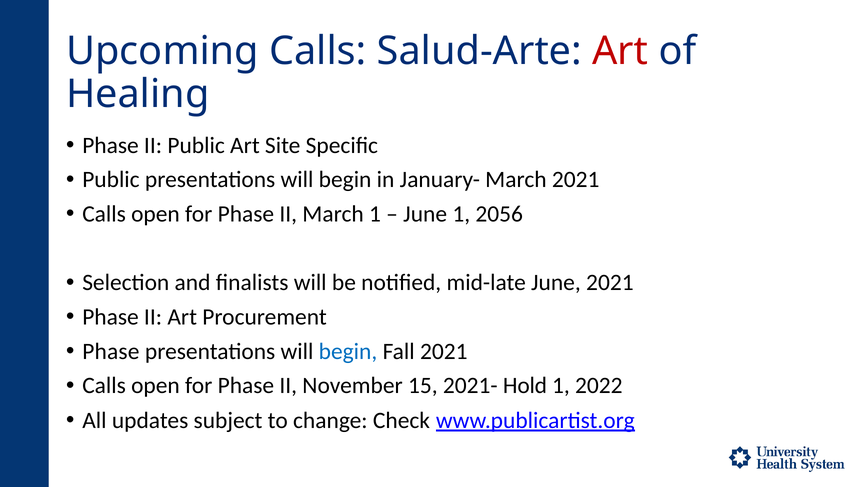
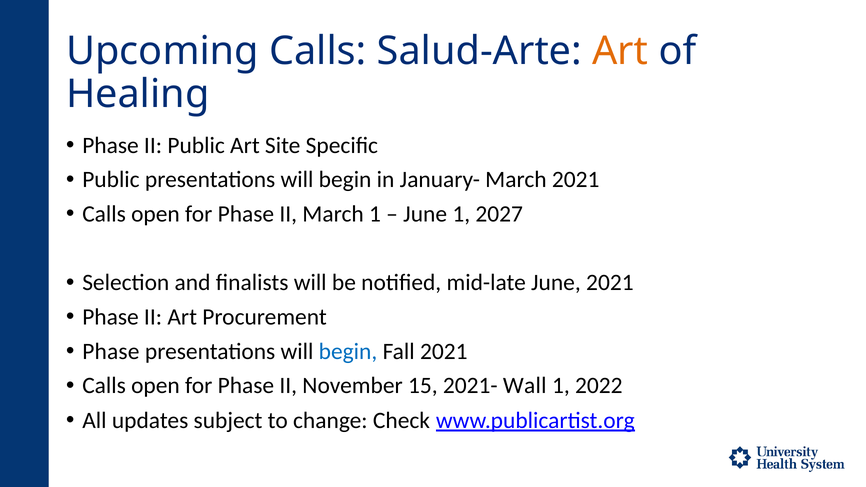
Art colour: red -> orange (620, 51)
2056: 2056 -> 2027 (499, 214)
Hold: Hold -> Wall (525, 386)
